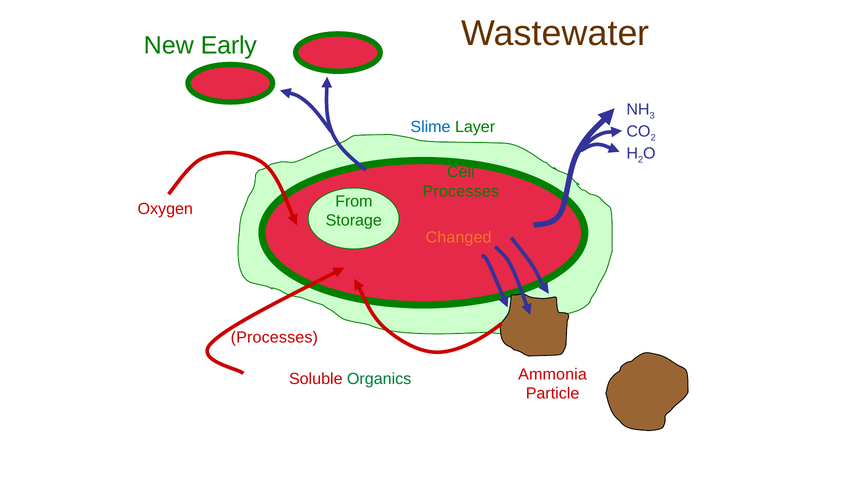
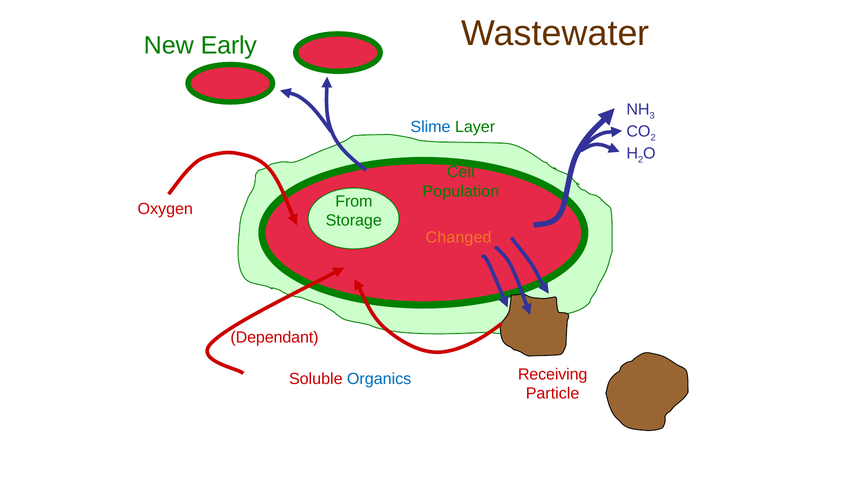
Processes: Processes -> Population (461, 192)
Processes: Processes -> Dependant (274, 337)
Ammonia: Ammonia -> Receiving (553, 375)
Organics colour: green -> blue (379, 379)
